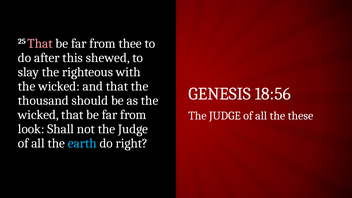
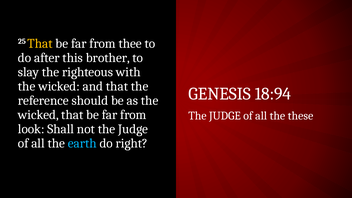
That colour: pink -> yellow (40, 44)
shewed: shewed -> brother (108, 58)
18:56: 18:56 -> 18:94 (273, 94)
thousand: thousand -> reference (43, 101)
